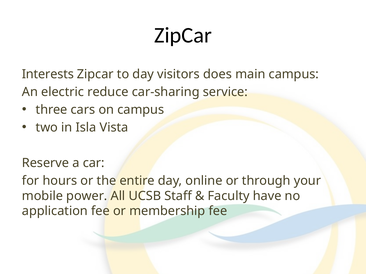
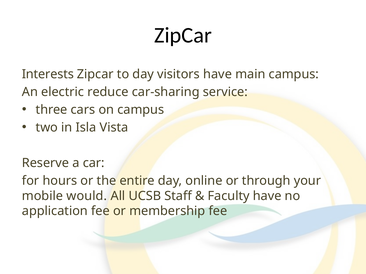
visitors does: does -> have (218, 74)
power: power -> would (87, 196)
